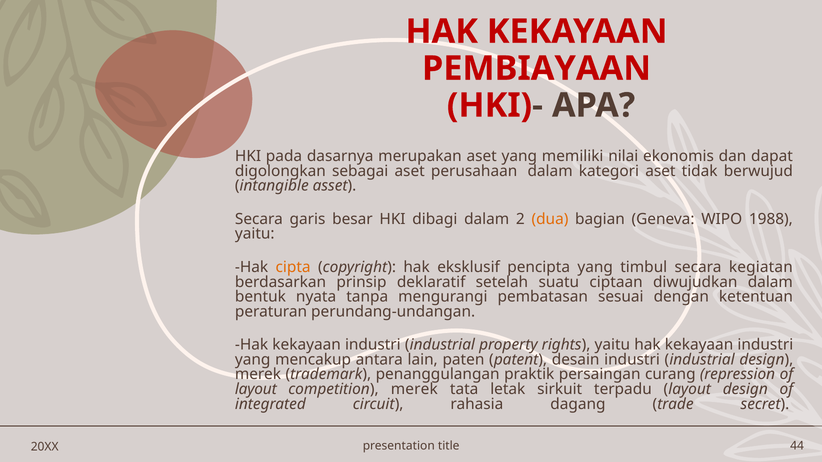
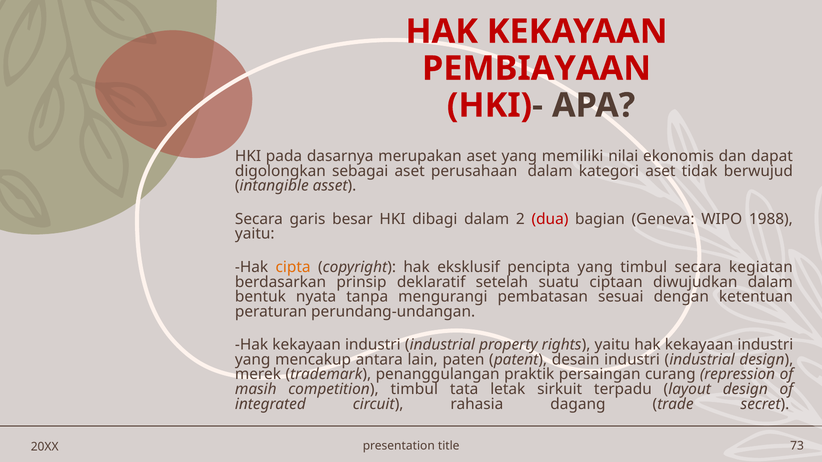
dua colour: orange -> red (550, 219)
layout: layout -> masih (256, 389)
competition merek: merek -> timbul (414, 389)
44: 44 -> 73 (797, 446)
